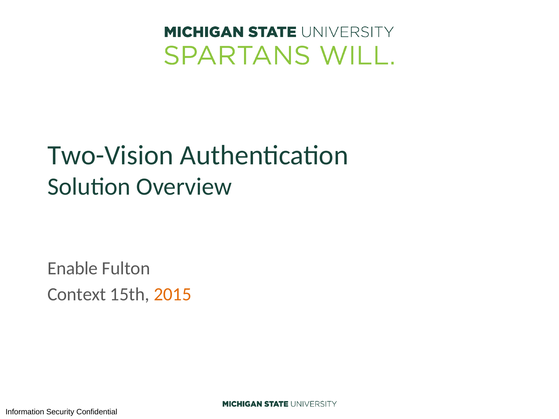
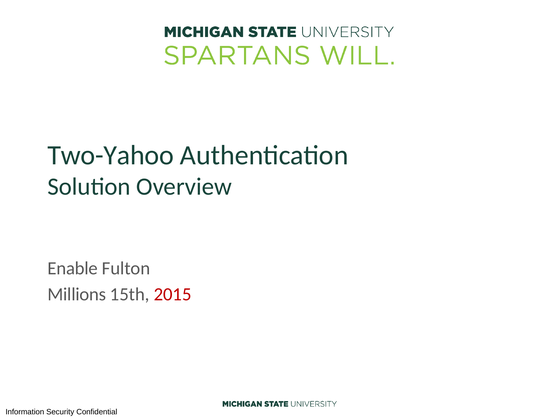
Two-Vision: Two-Vision -> Two-Yahoo (111, 155)
Context: Context -> Millions (77, 295)
2015 colour: orange -> red (173, 295)
